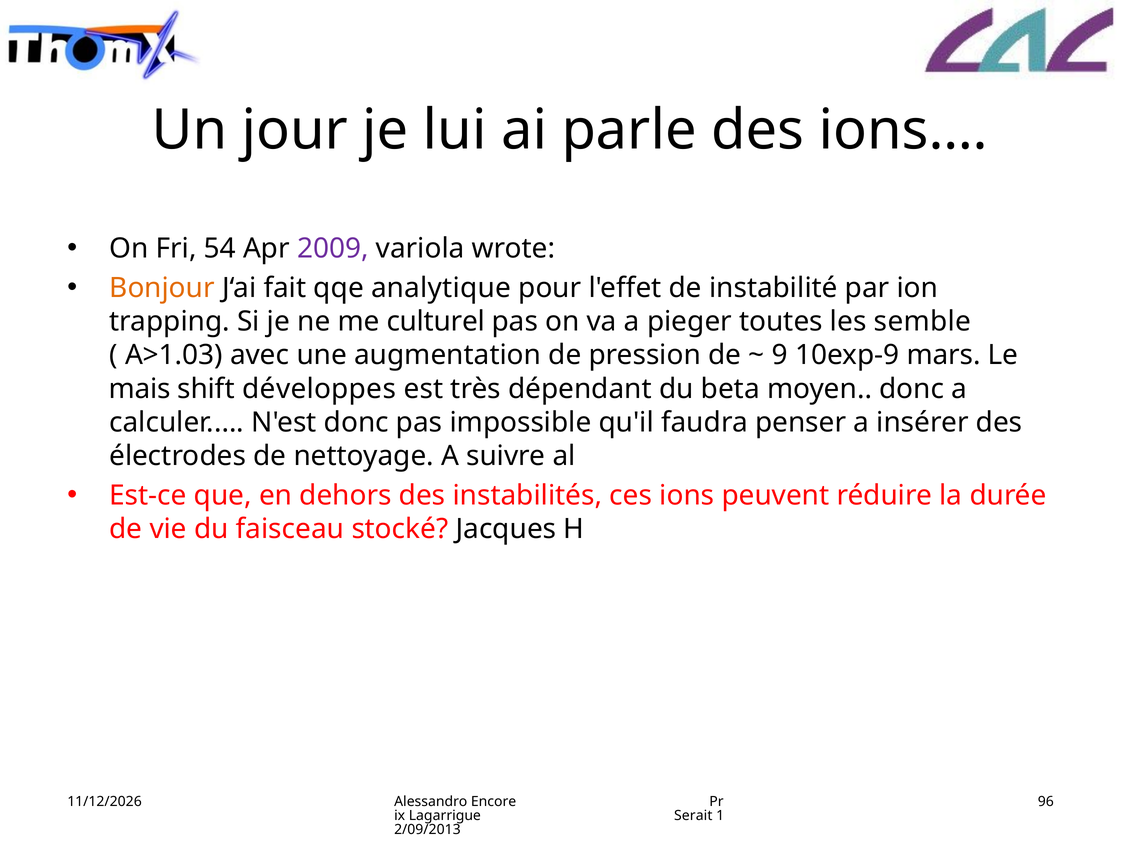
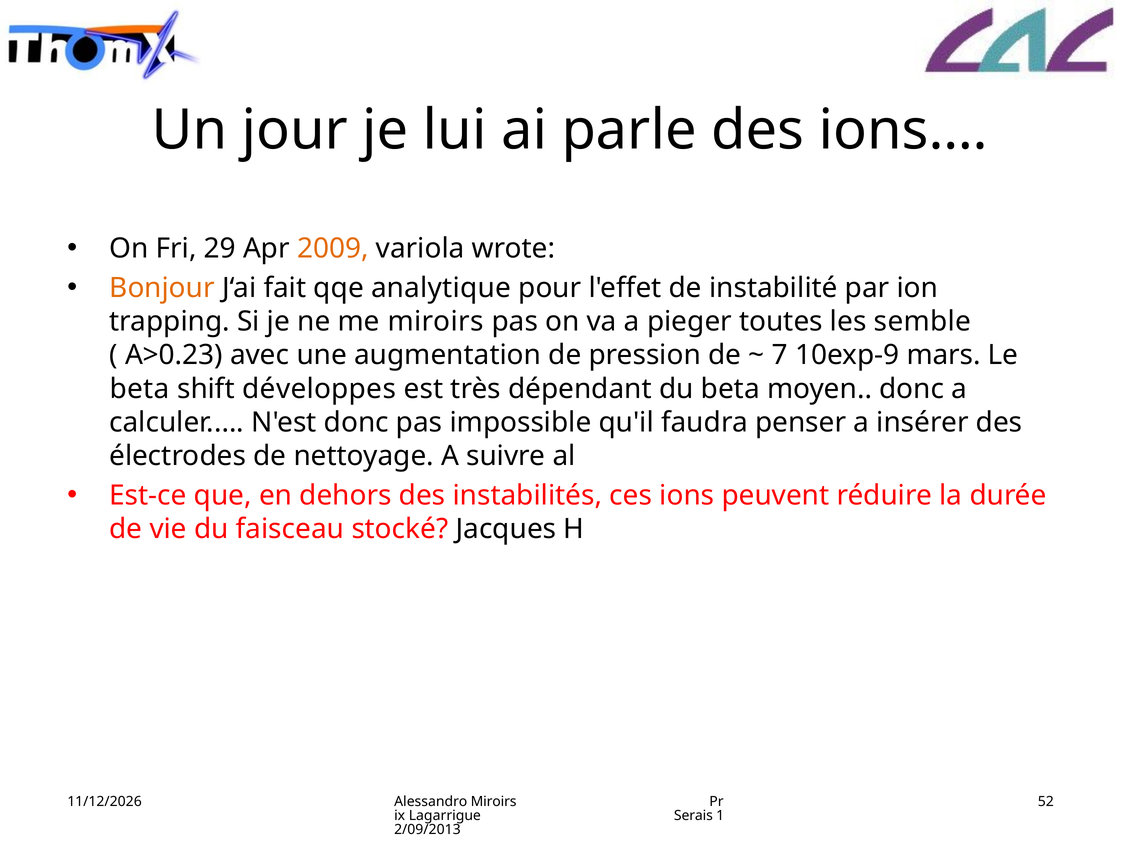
54: 54 -> 29 (220, 249)
2009 colour: purple -> orange (333, 249)
me culturel: culturel -> miroirs (436, 321)
A>1.03: A>1.03 -> A>0.23 (174, 355)
9: 9 -> 7 (780, 355)
mais: mais -> beta (139, 389)
Alessandro Encore: Encore -> Miroirs (494, 801)
96: 96 -> 52 (1046, 801)
Serait: Serait -> Serais (693, 816)
